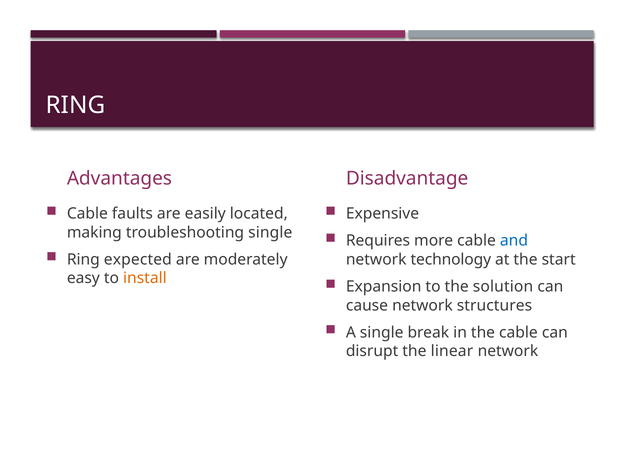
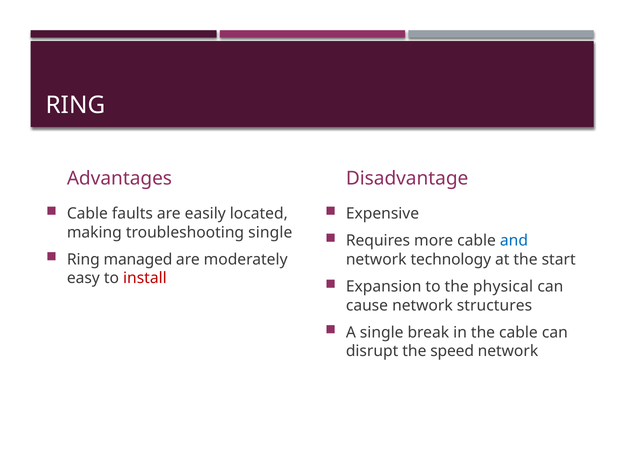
expected: expected -> managed (138, 259)
install colour: orange -> red (145, 278)
solution: solution -> physical (503, 287)
linear: linear -> speed (452, 351)
